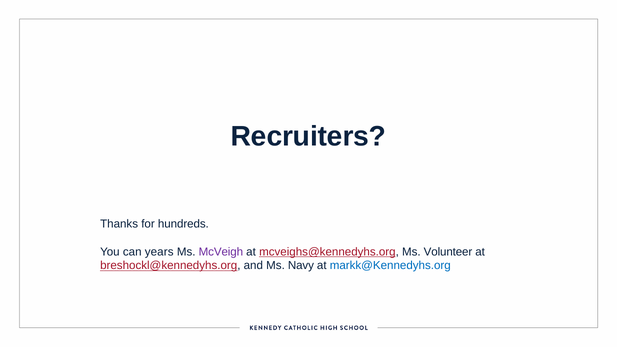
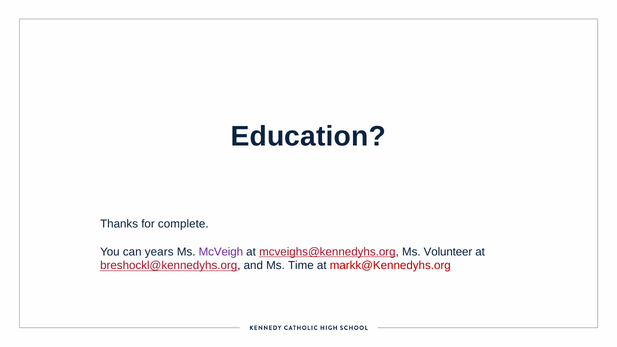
Recruiters: Recruiters -> Education (308, 136)
hundreds: hundreds -> complete (183, 224)
Navy: Navy -> Time (301, 266)
markk@Kennedyhs.org colour: blue -> red (390, 266)
